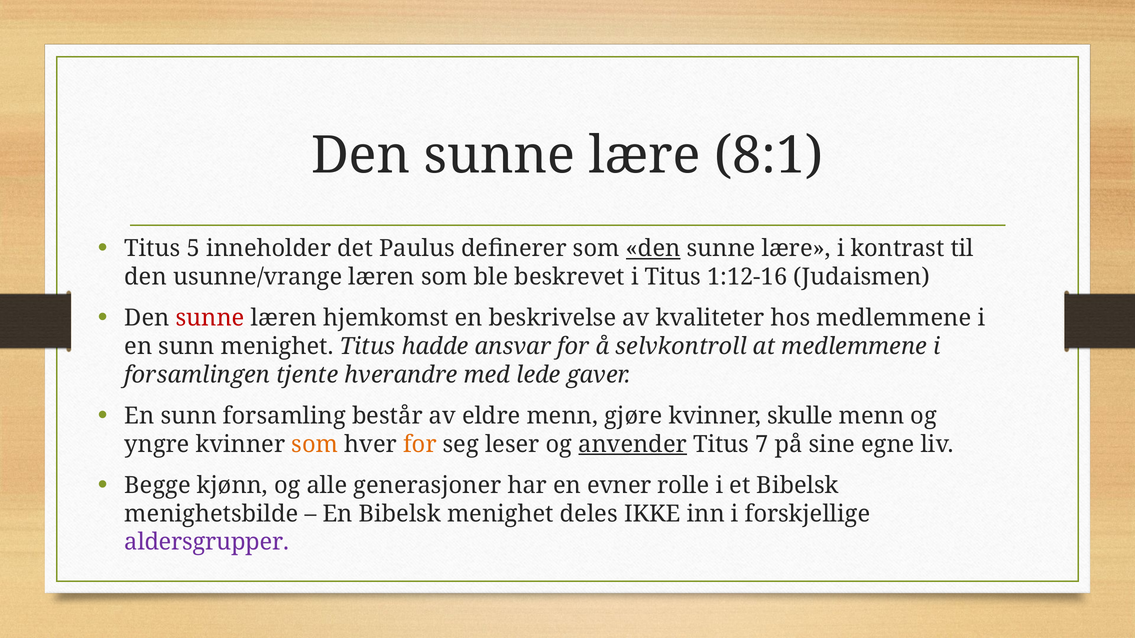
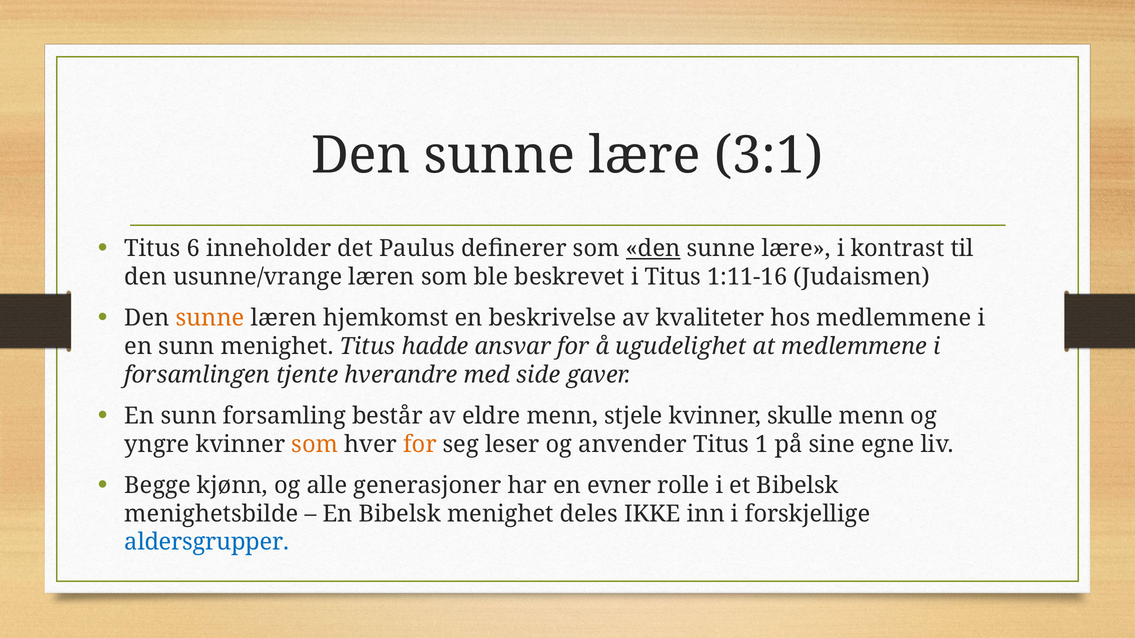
8:1: 8:1 -> 3:1 (769, 156)
5: 5 -> 6 (193, 249)
1:12-16: 1:12-16 -> 1:11-16 (747, 277)
sunne colour: red -> orange (210, 318)
selvkontroll: selvkontroll -> ugudelighet (681, 347)
lede: lede -> side (538, 375)
gjøre: gjøre -> stjele (633, 416)
anvender underline: present -> none (633, 445)
7: 7 -> 1 (762, 445)
aldersgrupper colour: purple -> blue (207, 542)
